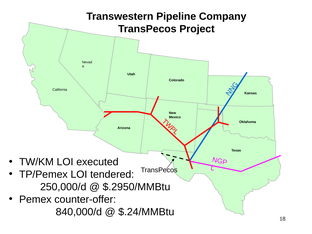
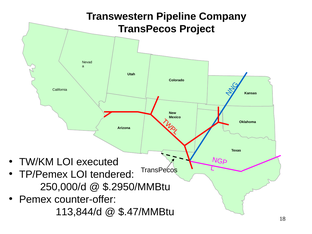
840,000/d: 840,000/d -> 113,844/d (79, 212)
$.24/MMBtu: $.24/MMBtu -> $.47/MMBtu (146, 212)
